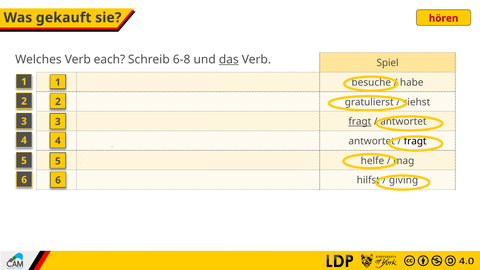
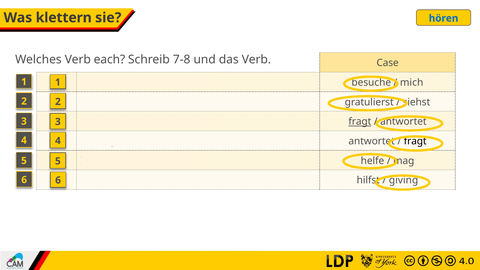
gekauft: gekauft -> klettern (64, 18)
hören colour: red -> blue (444, 18)
6-8: 6-8 -> 7-8 (182, 59)
das underline: present -> none (229, 59)
Spiel: Spiel -> Case (388, 63)
habe: habe -> mich (412, 83)
